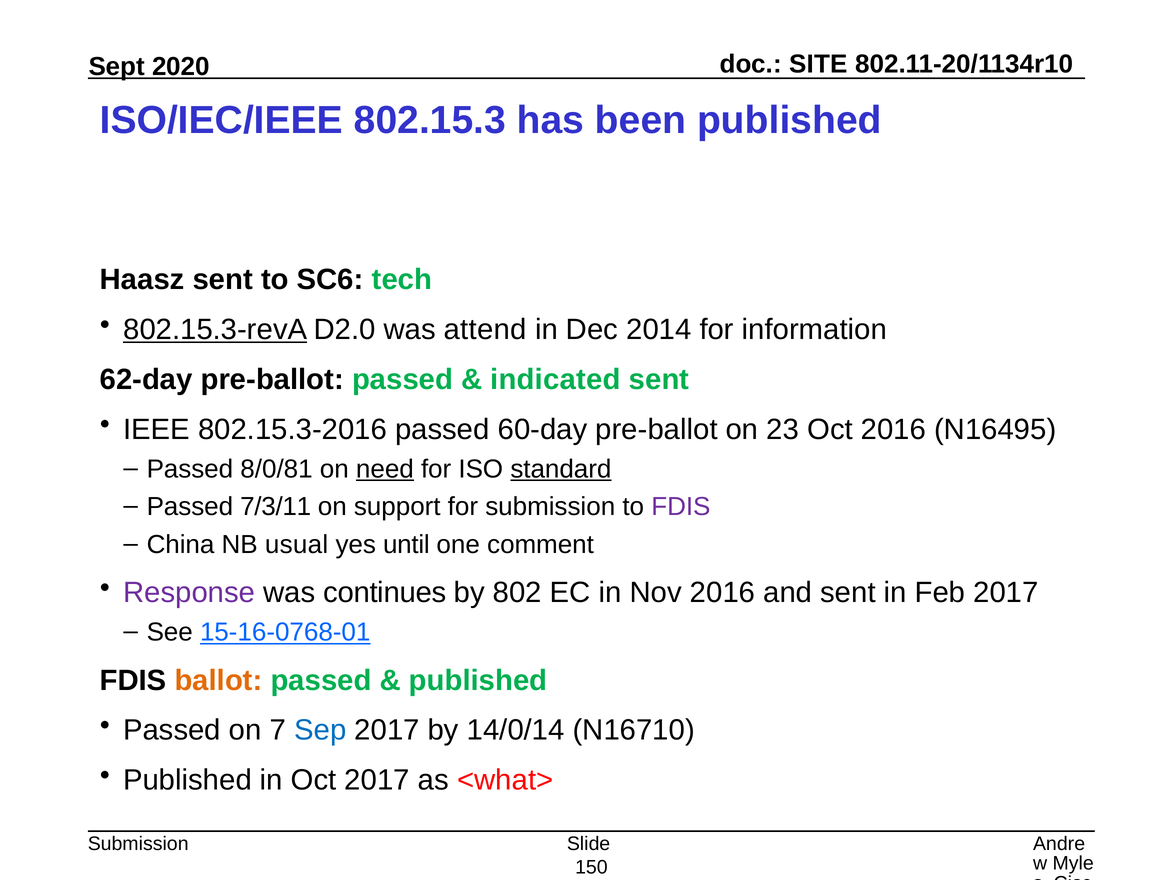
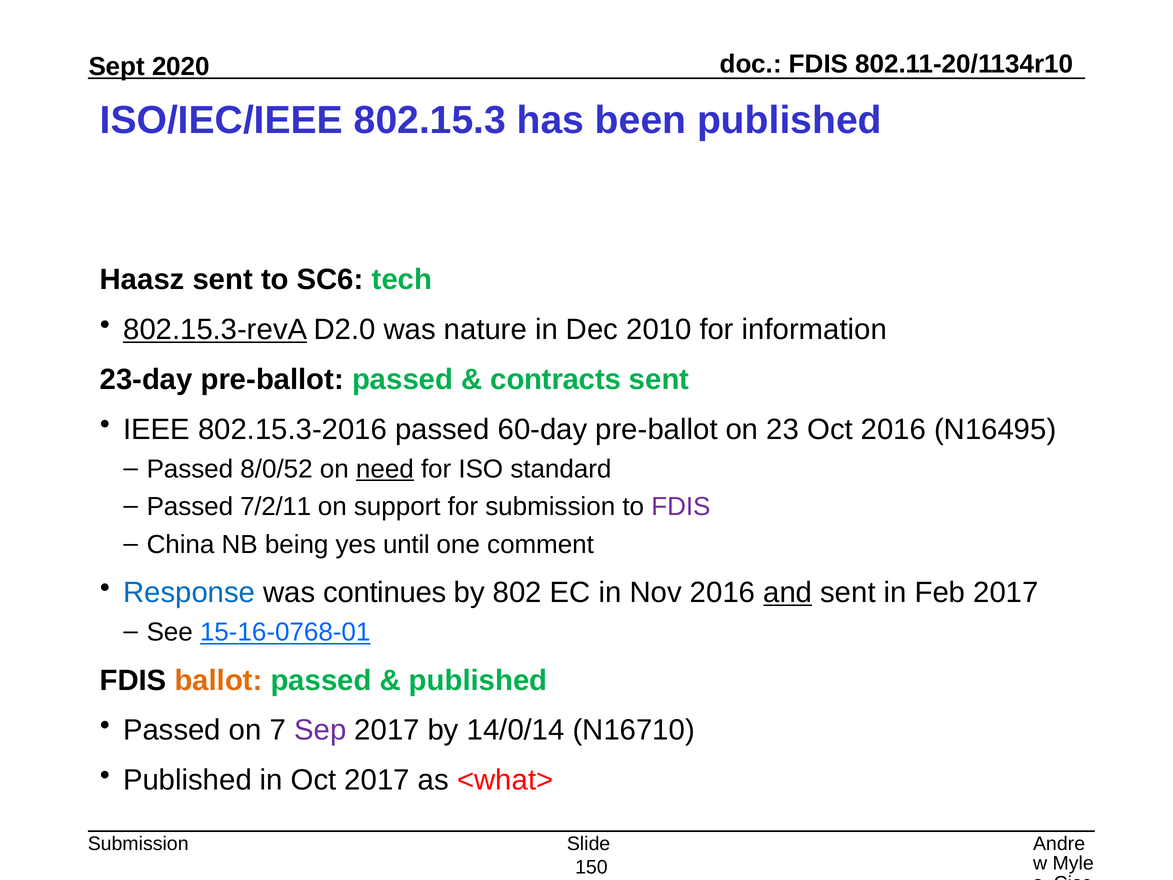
SITE: SITE -> FDIS (819, 64)
attend: attend -> nature (485, 330)
2014: 2014 -> 2010 (659, 330)
62-day: 62-day -> 23-day (146, 379)
indicated: indicated -> contracts (556, 379)
8/0/81: 8/0/81 -> 8/0/52 (277, 469)
standard underline: present -> none (561, 469)
7/3/11: 7/3/11 -> 7/2/11 (276, 507)
usual: usual -> being (297, 544)
Response colour: purple -> blue (189, 593)
and underline: none -> present (788, 593)
Sep colour: blue -> purple (320, 730)
